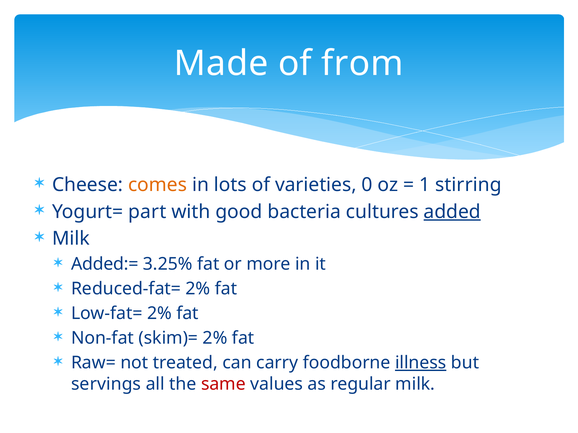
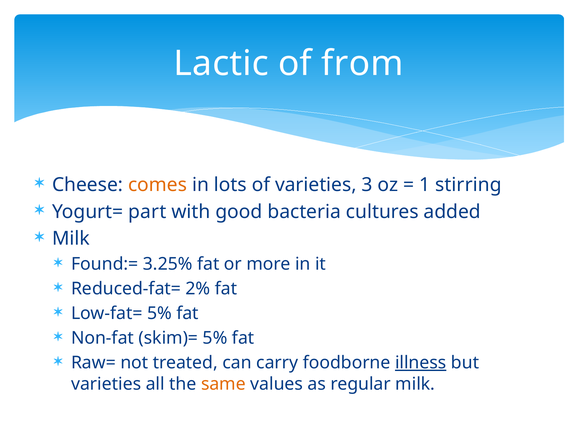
Made: Made -> Lactic (221, 63)
0: 0 -> 3 (367, 185)
added underline: present -> none (452, 212)
Added:=: Added:= -> Found:= (105, 264)
Low-fat= 2%: 2% -> 5% (159, 314)
skim)= 2%: 2% -> 5% (215, 338)
servings: servings -> varieties (106, 384)
same colour: red -> orange (223, 384)
